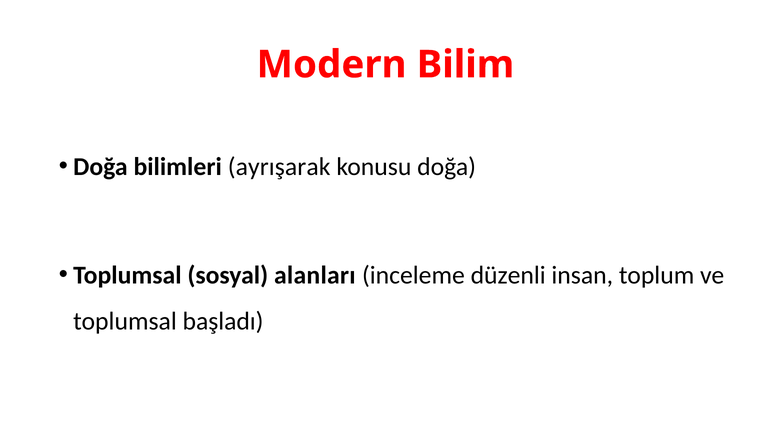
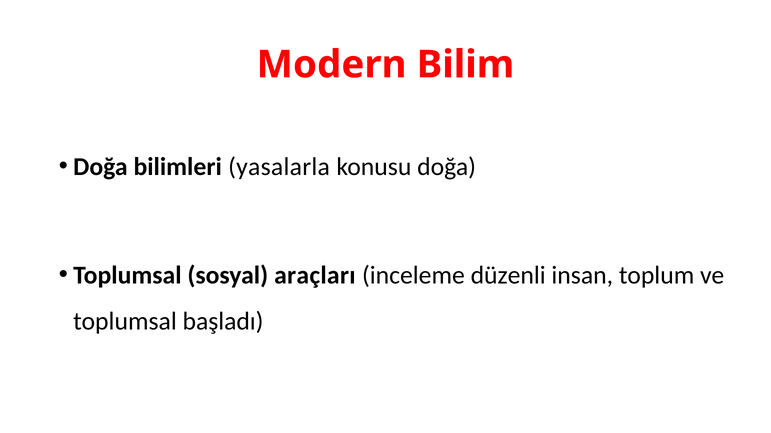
ayrışarak: ayrışarak -> yasalarla (279, 167)
alanları: alanları -> araçları (315, 276)
